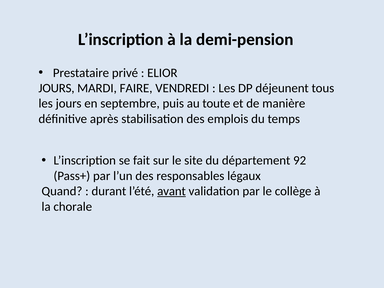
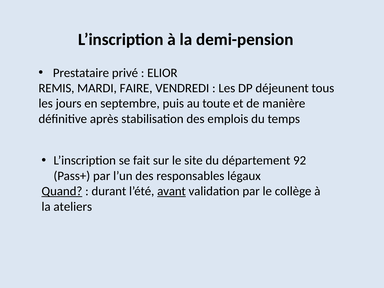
JOURS: JOURS -> REMIS (56, 88)
Quand underline: none -> present (62, 191)
chorale: chorale -> ateliers (73, 207)
